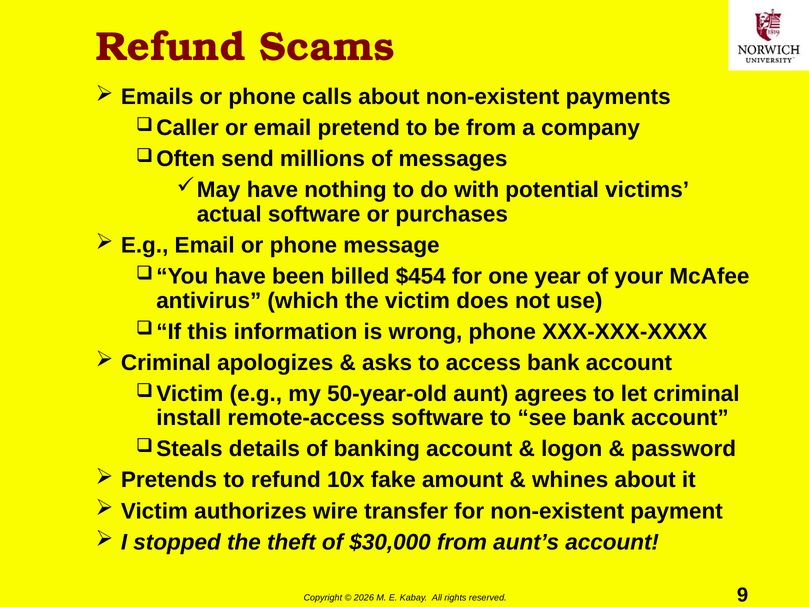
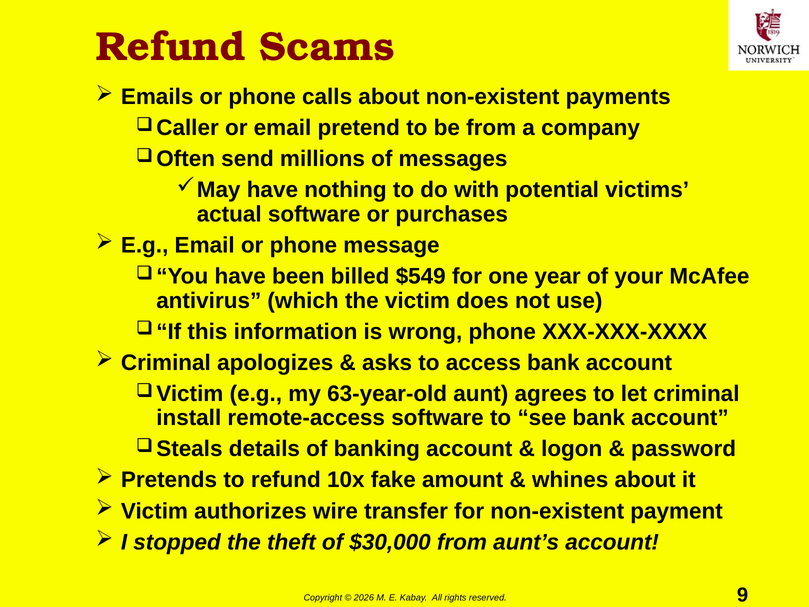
$454: $454 -> $549 (421, 276)
50-year-old: 50-year-old -> 63-year-old (387, 394)
